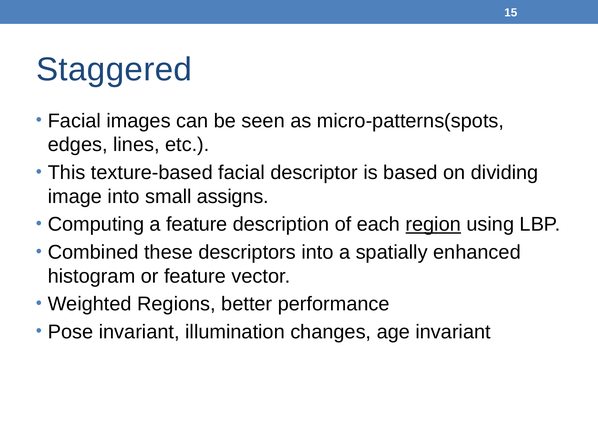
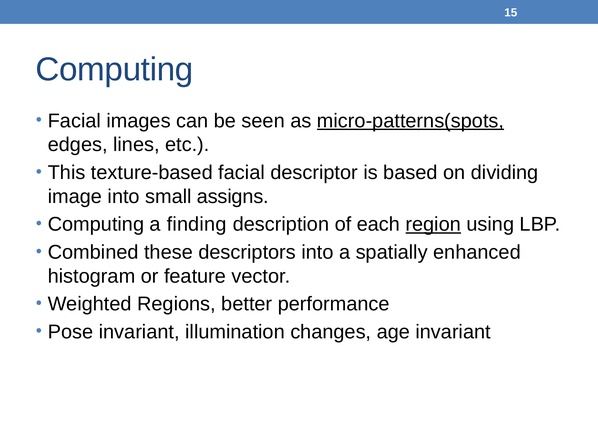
Staggered: Staggered -> Computing (114, 70)
micro-patterns(spots underline: none -> present (411, 121)
a feature: feature -> finding (197, 225)
